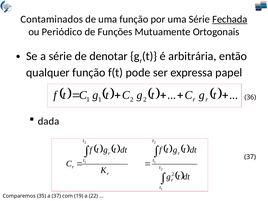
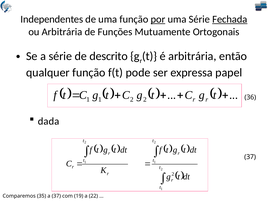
Contaminados: Contaminados -> Independentes (52, 19)
por underline: none -> present (158, 19)
ou Periódico: Periódico -> Arbitrária (62, 32)
denotar: denotar -> descrito (109, 56)
